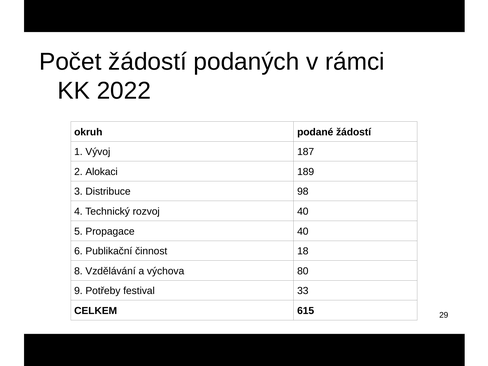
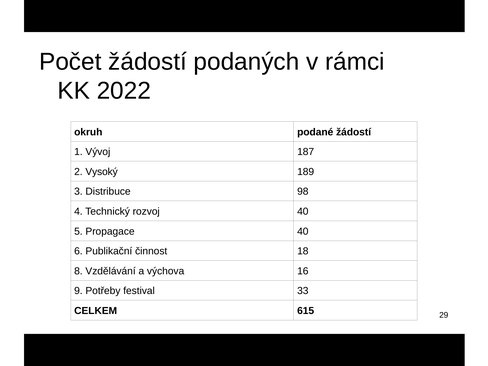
Alokaci: Alokaci -> Vysoký (102, 172)
80: 80 -> 16 (303, 271)
